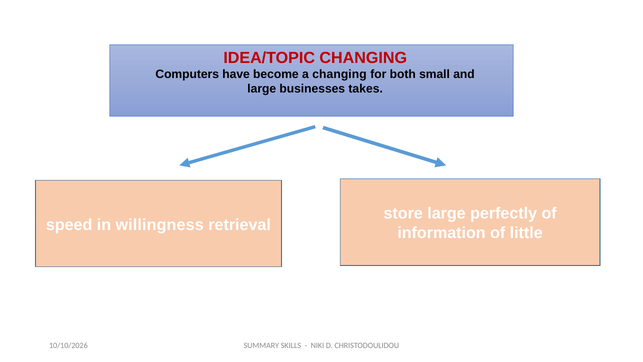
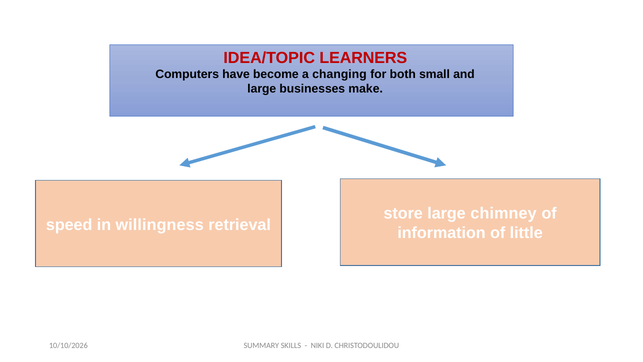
IDEA/TOPIC CHANGING: CHANGING -> LEARNERS (363, 58)
takes: takes -> make (366, 89)
perfectly: perfectly -> chimney (504, 213)
